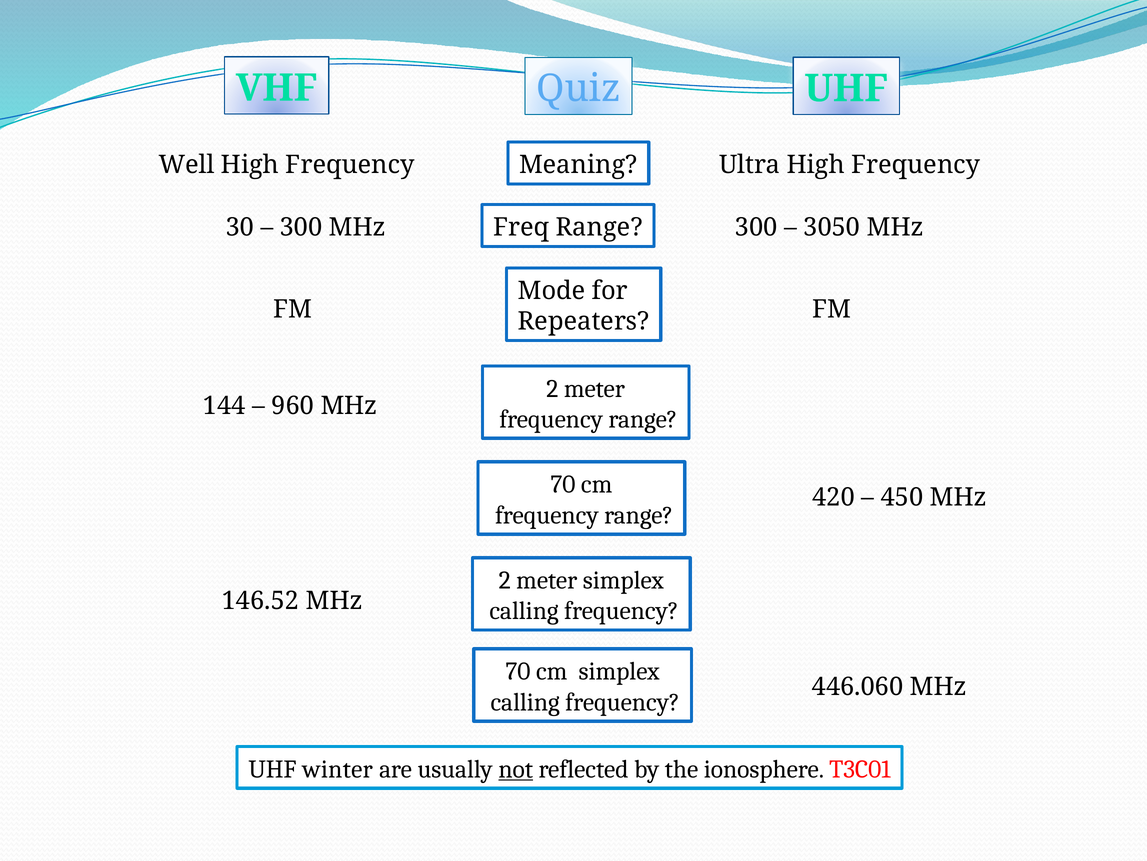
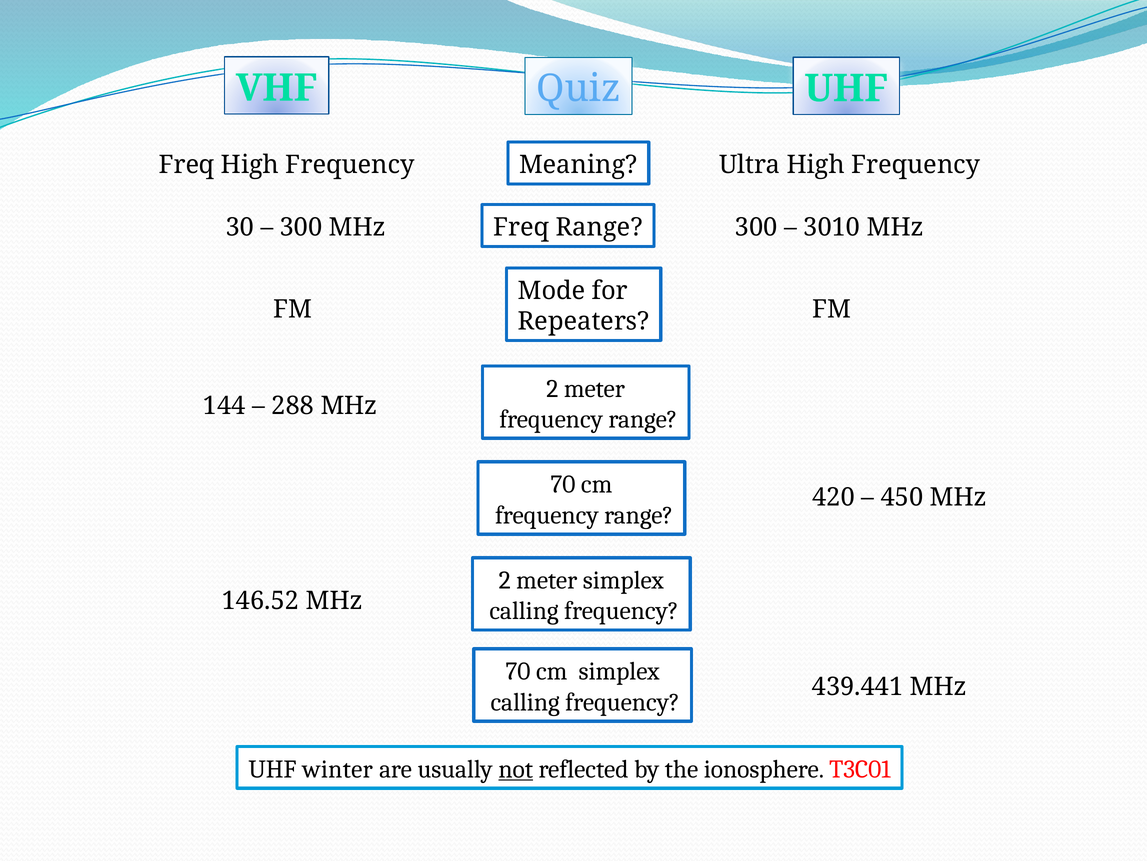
Well: Well -> Freq (187, 165)
3050: 3050 -> 3010 (832, 227)
960: 960 -> 288 (293, 406)
446.060: 446.060 -> 439.441 (858, 686)
